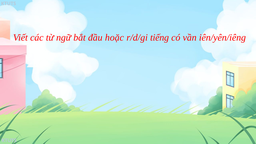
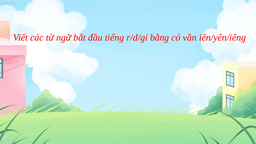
hoặc: hoặc -> tiếng (114, 38)
tiếng: tiếng -> bằng (160, 38)
